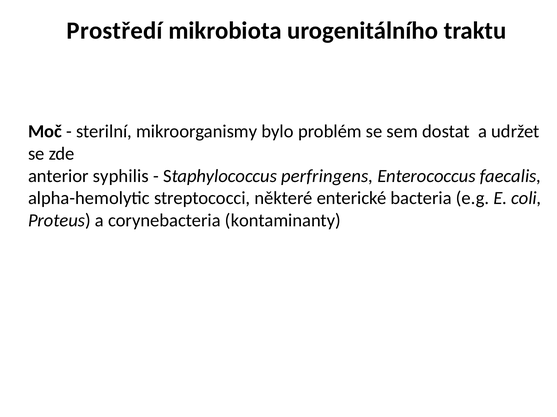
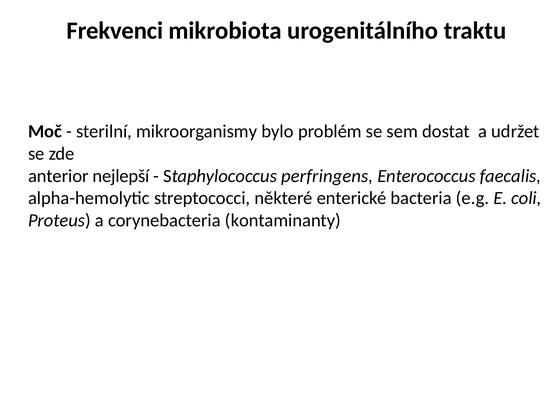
Prostředí: Prostředí -> Frekvenci (115, 31)
syphilis: syphilis -> nejlepší (121, 176)
